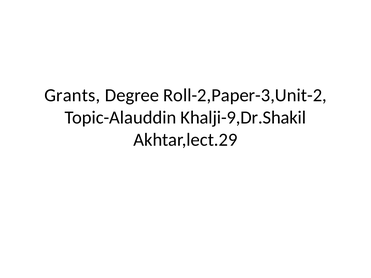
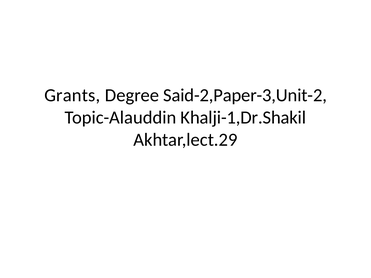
Roll-2,Paper-3,Unit-2: Roll-2,Paper-3,Unit-2 -> Said-2,Paper-3,Unit-2 (245, 95)
Khalji-9,Dr.Shakil: Khalji-9,Dr.Shakil -> Khalji-1,Dr.Shakil (243, 118)
